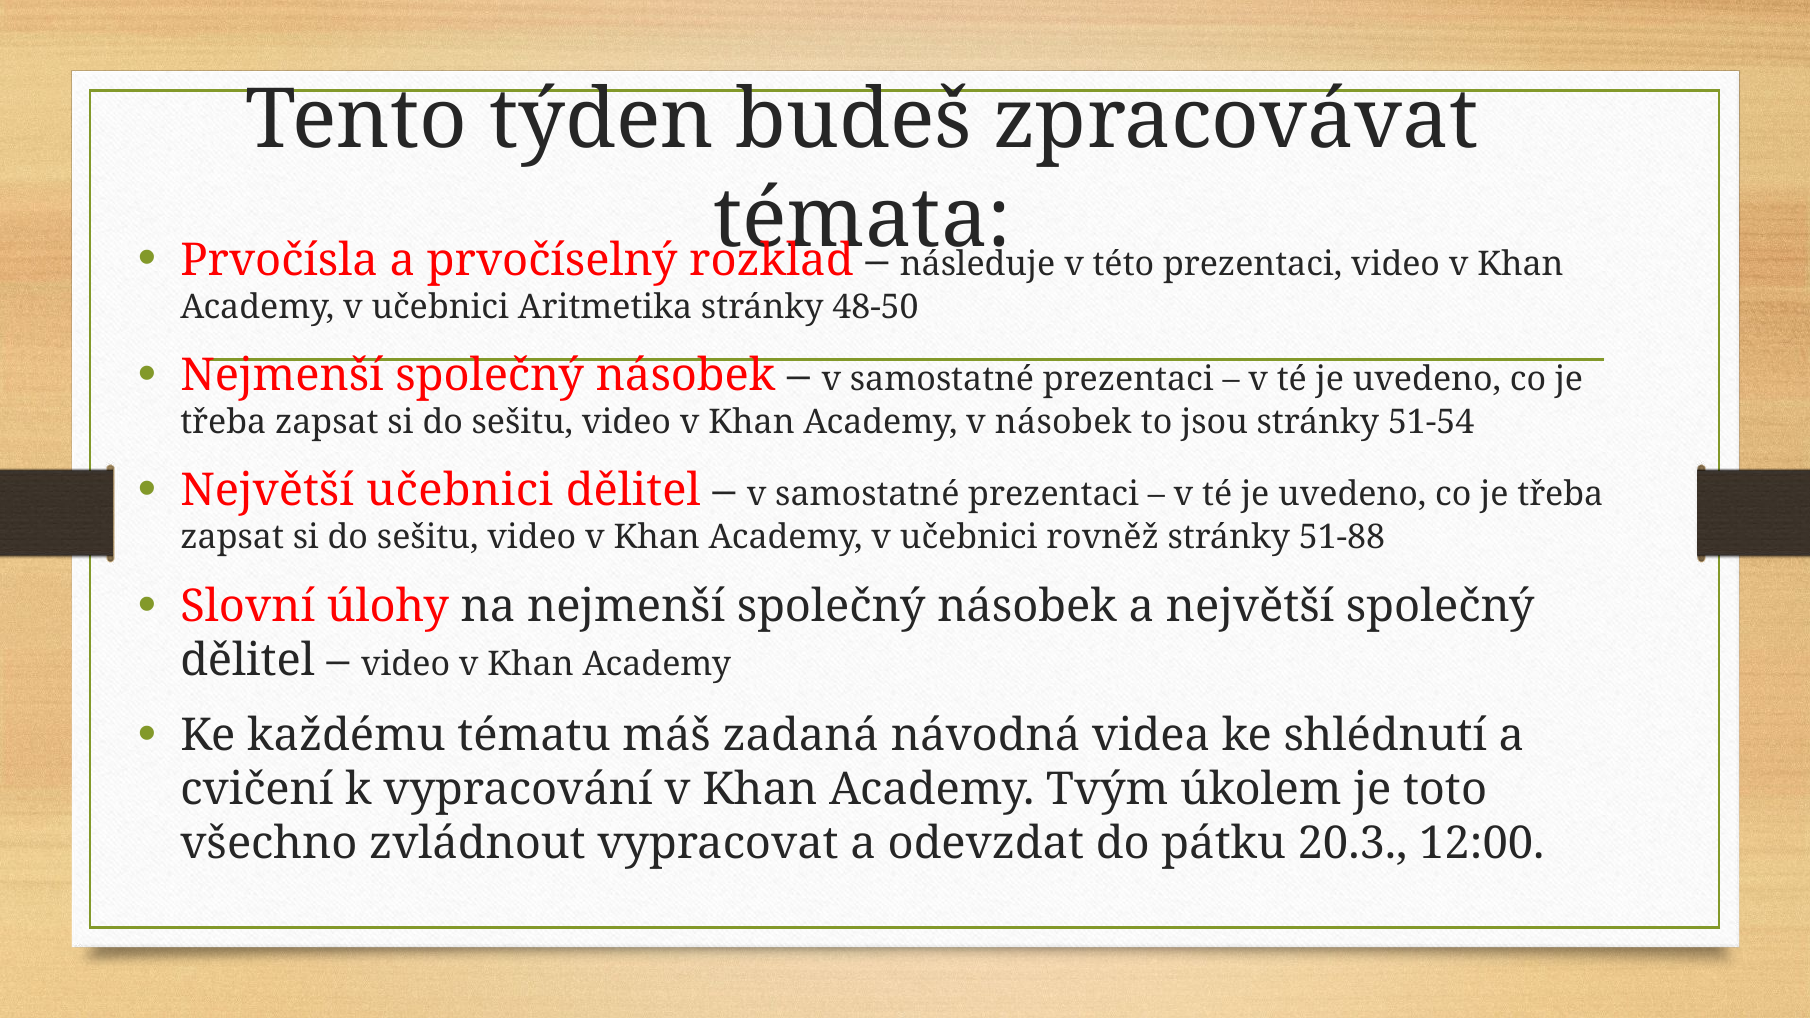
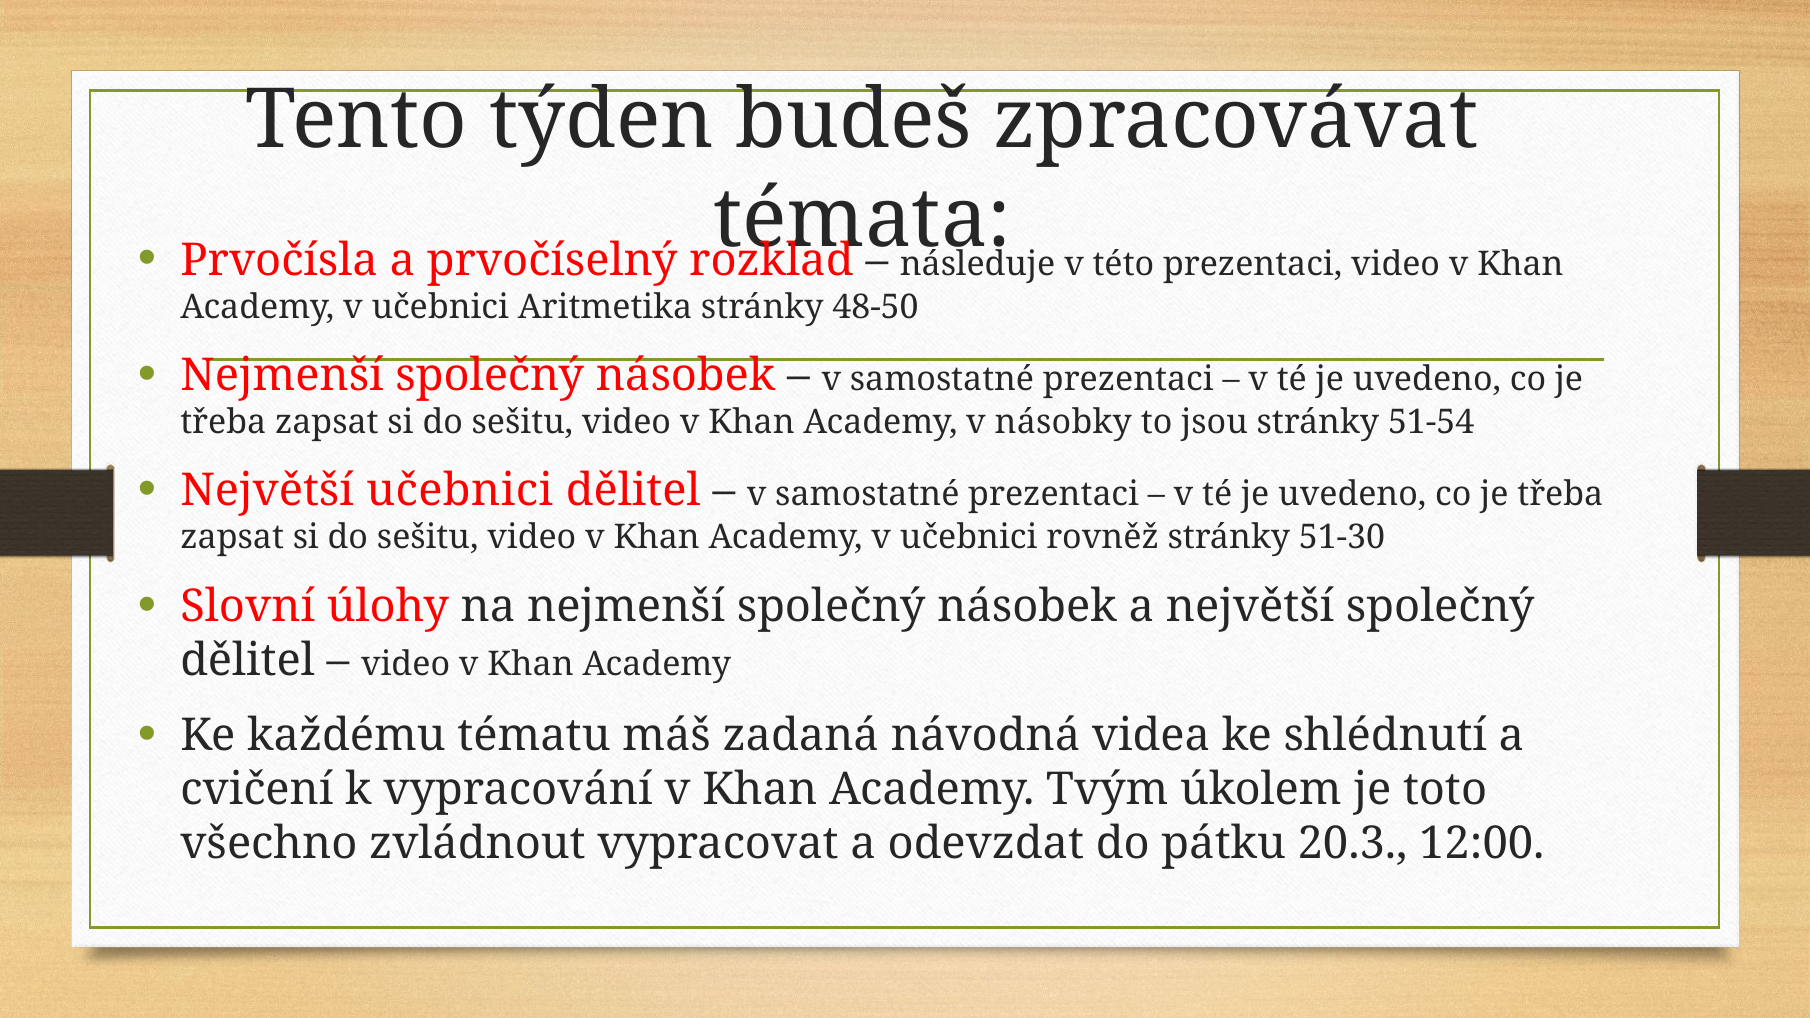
v násobek: násobek -> násobky (1063, 422)
51-88: 51-88 -> 51-30 (1342, 538)
